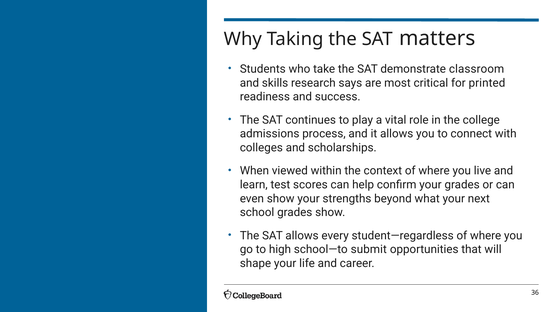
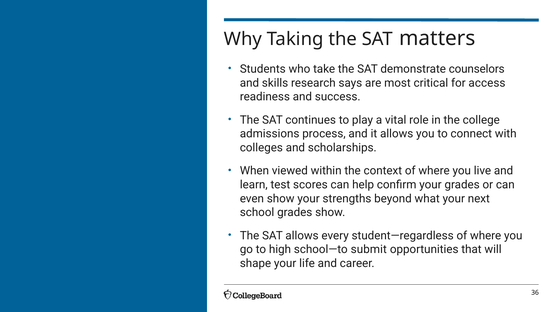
classroom: classroom -> counselors (477, 69)
printed: printed -> access (487, 83)
